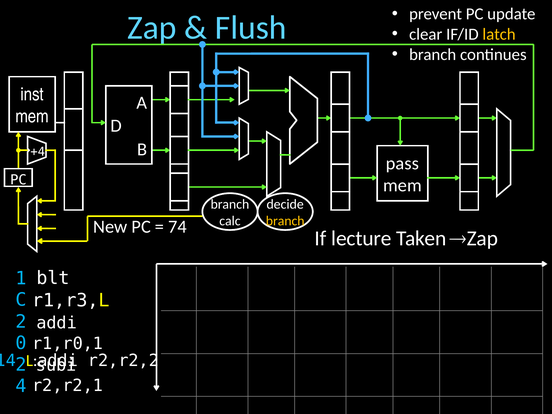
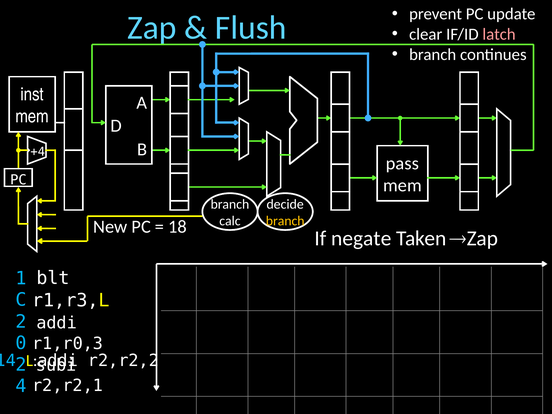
latch colour: yellow -> pink (499, 34)
74: 74 -> 18 (178, 227)
lecture: lecture -> negate (361, 238)
r1,r0,1: r1,r0,1 -> r1,r0,3 (68, 344)
